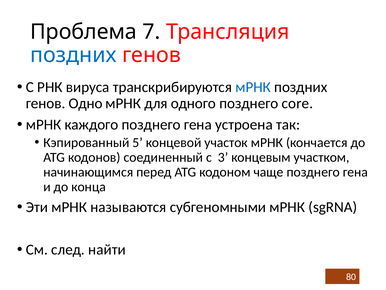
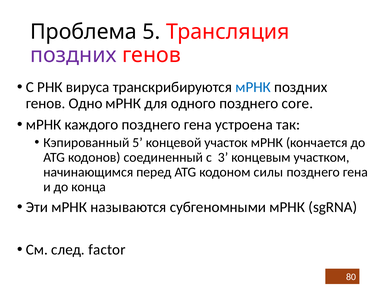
Проблема 7: 7 -> 5 (151, 32)
поздних colour: blue -> purple (73, 55)
чаще: чаще -> силы (268, 172)
найти: найти -> factor (107, 249)
